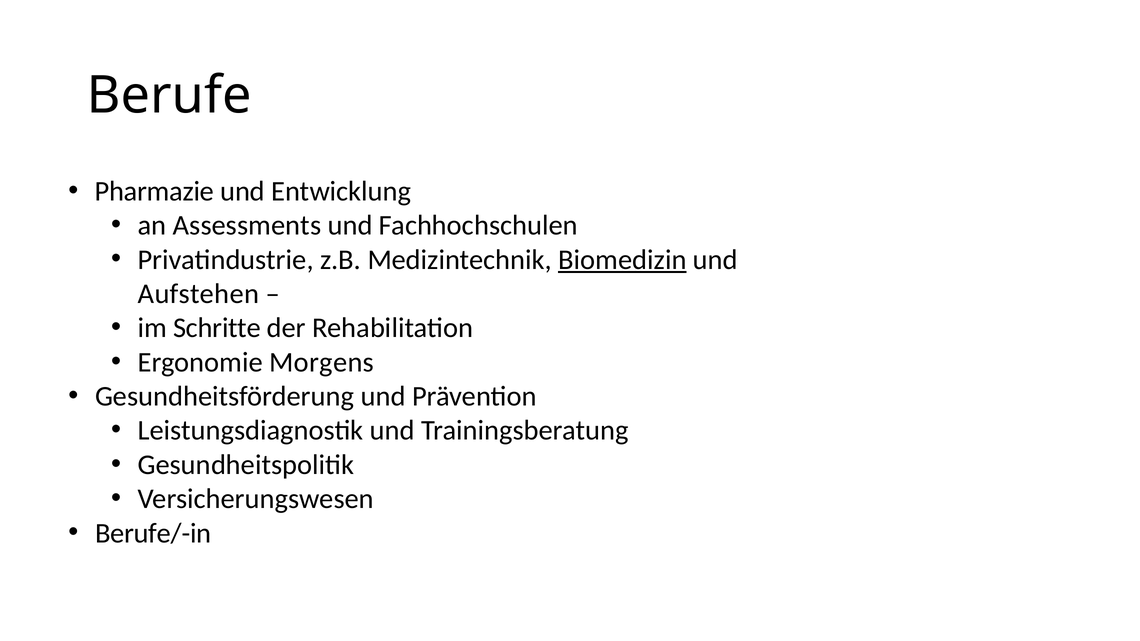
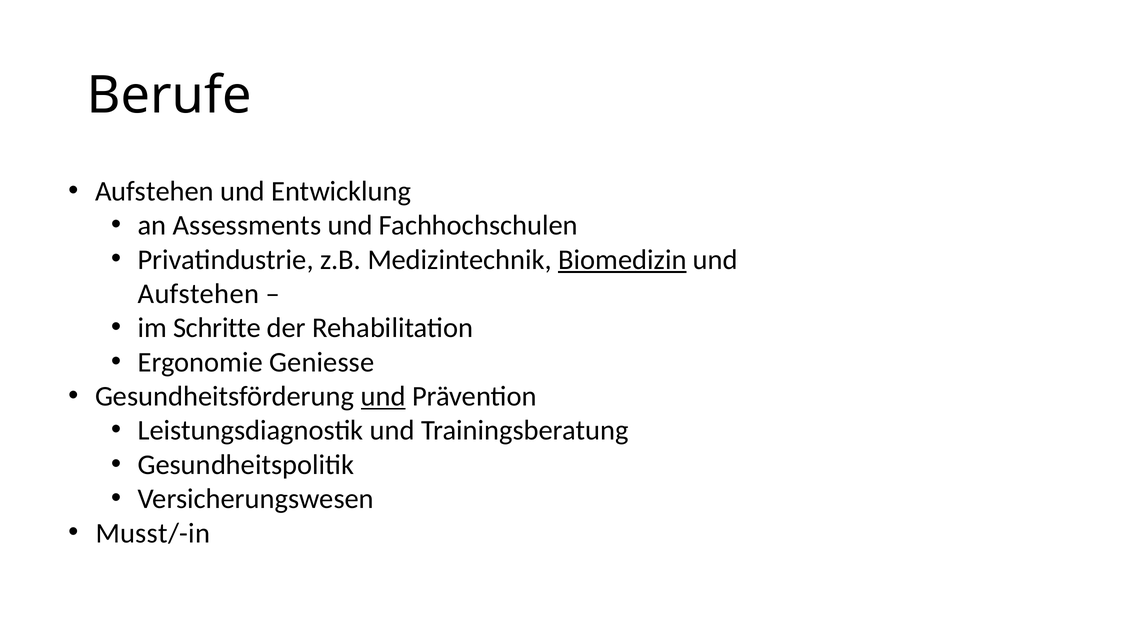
Pharmazie: Pharmazie -> Aufstehen (154, 191)
Morgens: Morgens -> Geniesse (322, 362)
und underline: none -> present (383, 397)
Berufe/-in: Berufe/-in -> Musst/-in (153, 533)
